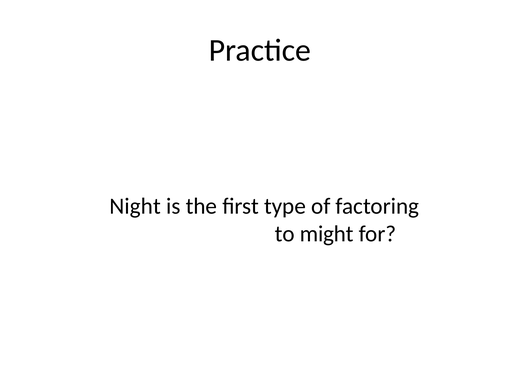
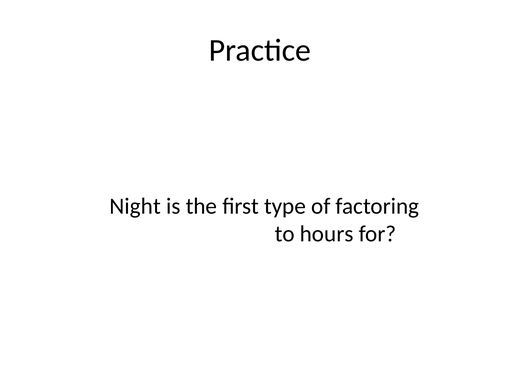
might: might -> hours (327, 234)
